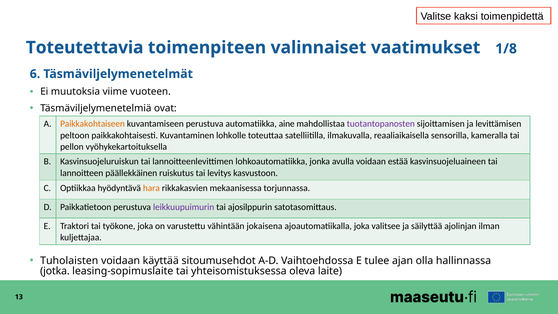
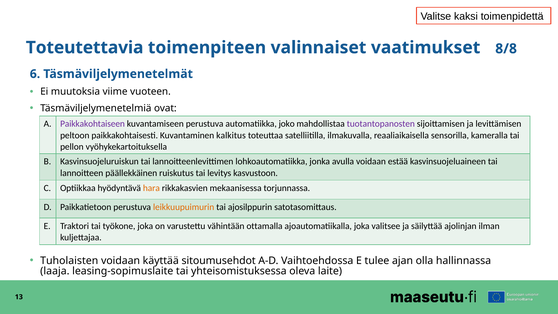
1/8: 1/8 -> 8/8 (506, 49)
Paikkakohtaiseen colour: orange -> purple (93, 124)
aine: aine -> joko (287, 124)
lohkolle: lohkolle -> kalkitus (231, 135)
leikkuupuimurin colour: purple -> orange (184, 207)
jokaisena: jokaisena -> ottamalla (265, 226)
jotka: jotka -> laaja (55, 271)
